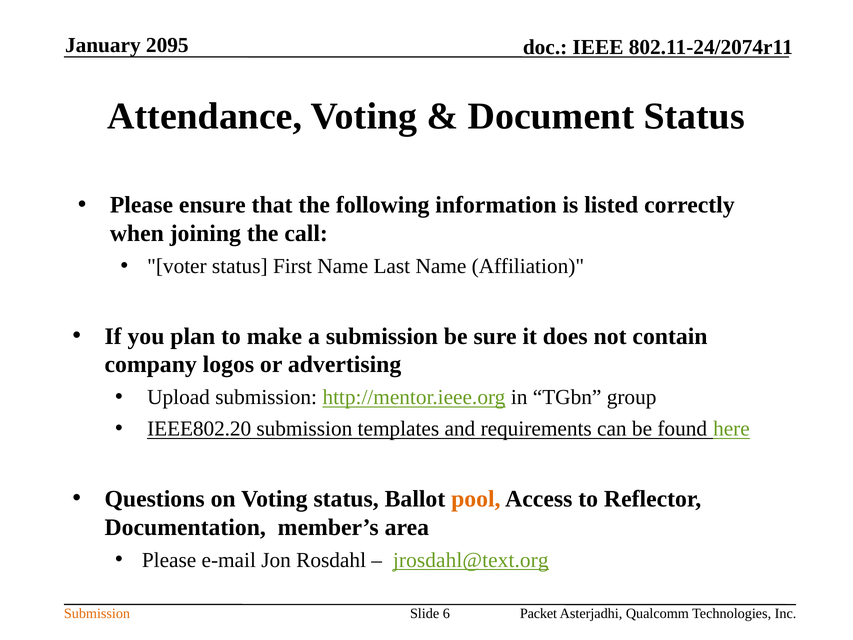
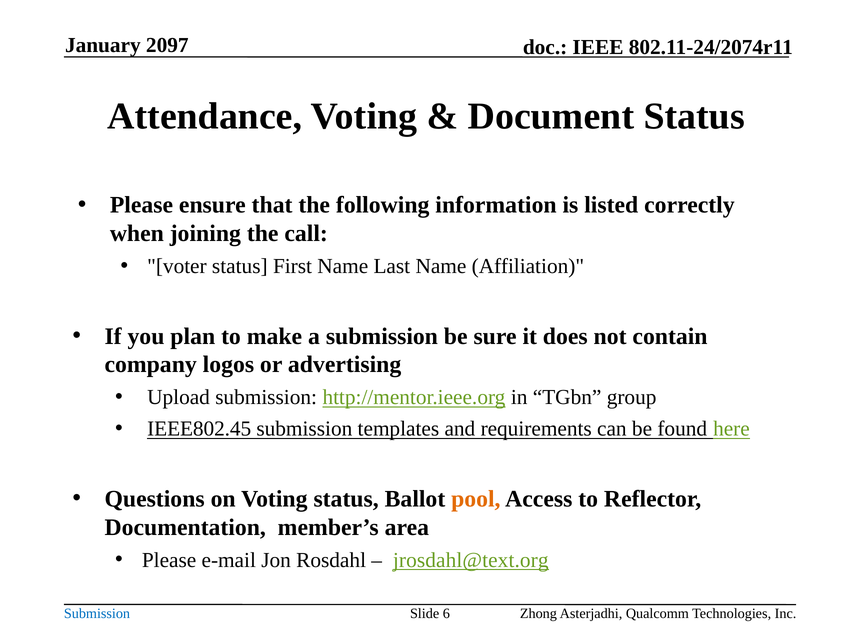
2095: 2095 -> 2097 (167, 45)
IEEE802.20: IEEE802.20 -> IEEE802.45 (199, 429)
Submission colour: orange -> blue (97, 614)
Packet: Packet -> Zhong (538, 614)
